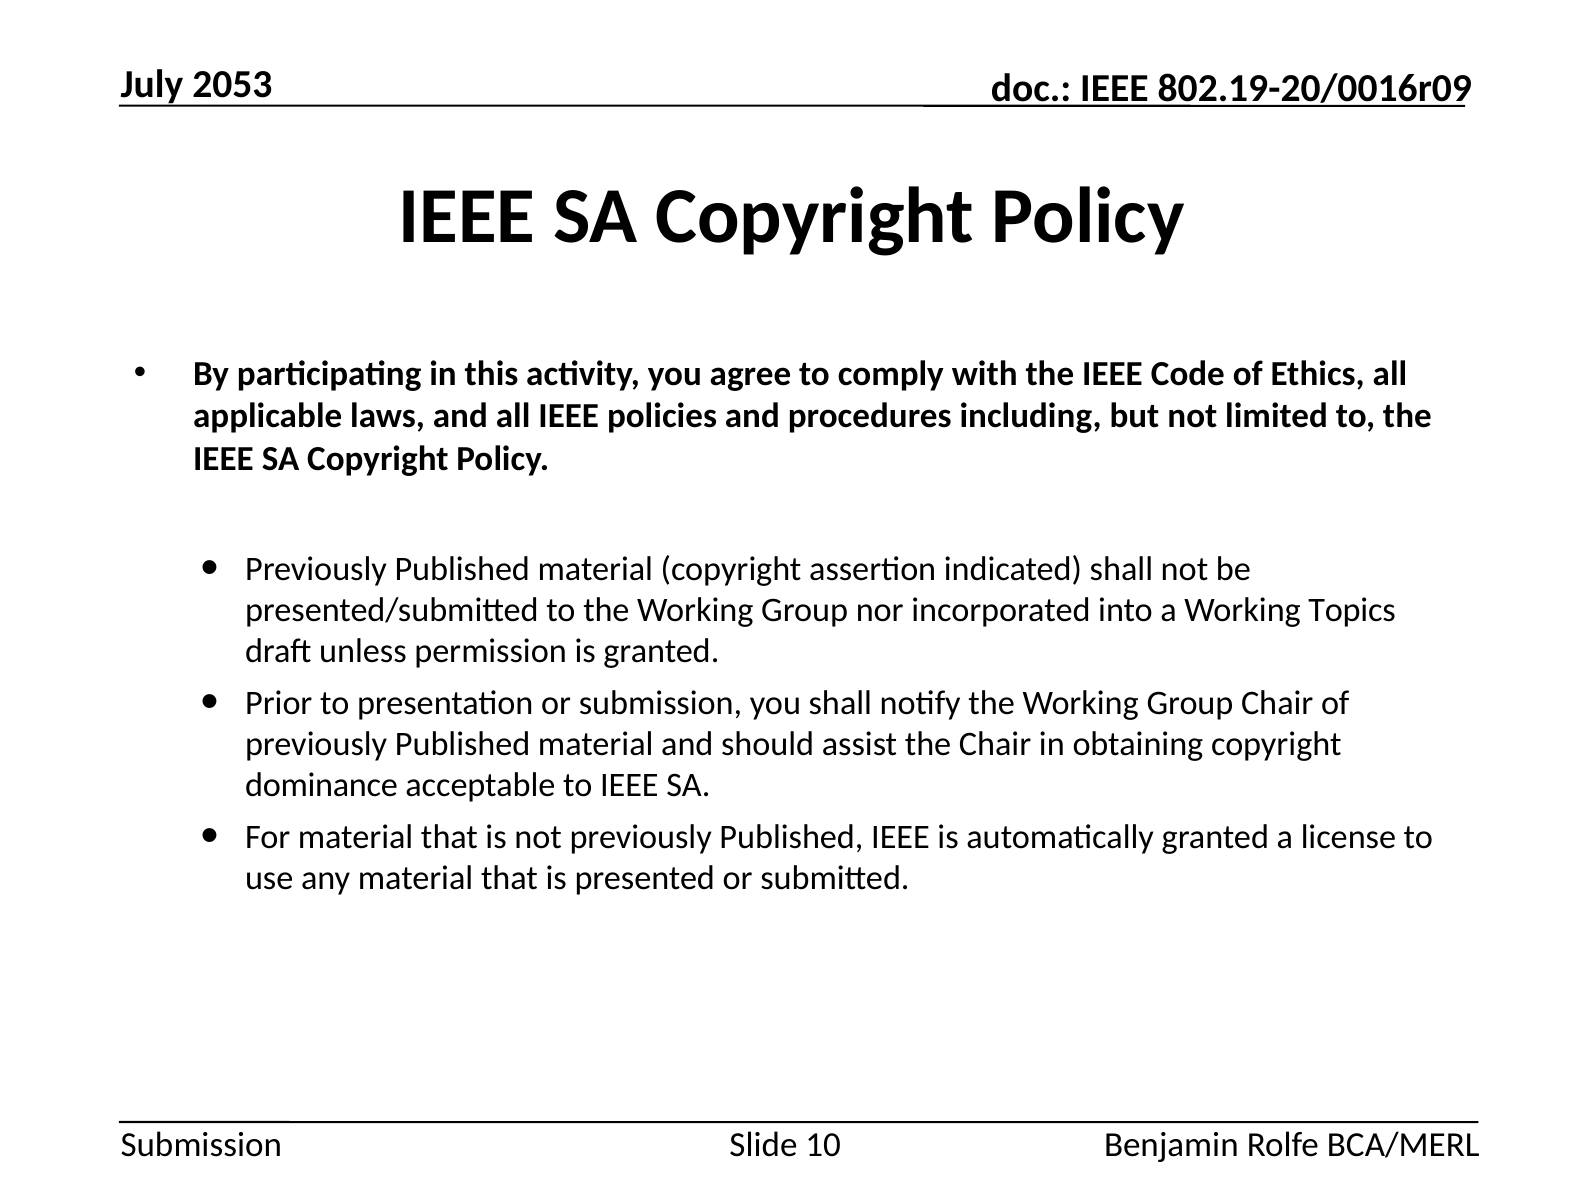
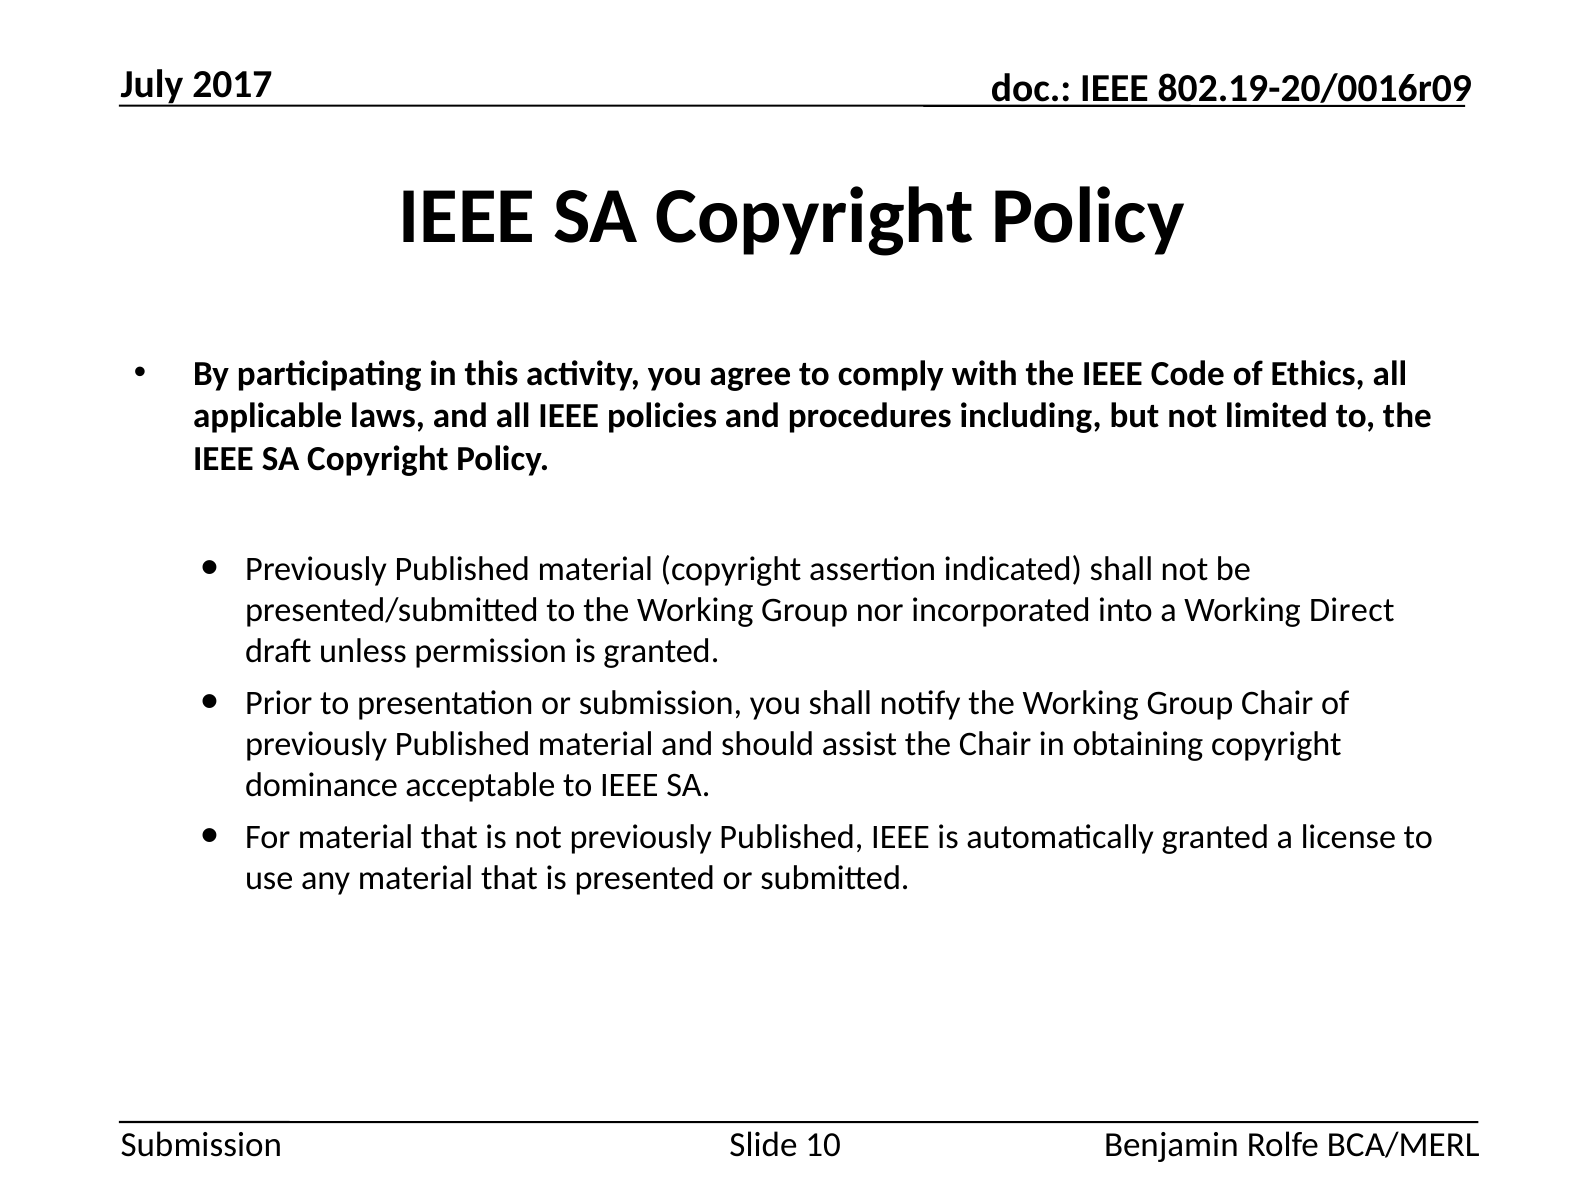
2053: 2053 -> 2017 (232, 84)
Topics: Topics -> Direct (1352, 610)
